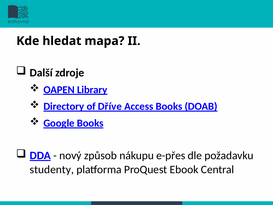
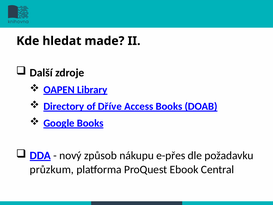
mapa: mapa -> made (104, 41)
studenty: studenty -> průzkum (52, 169)
